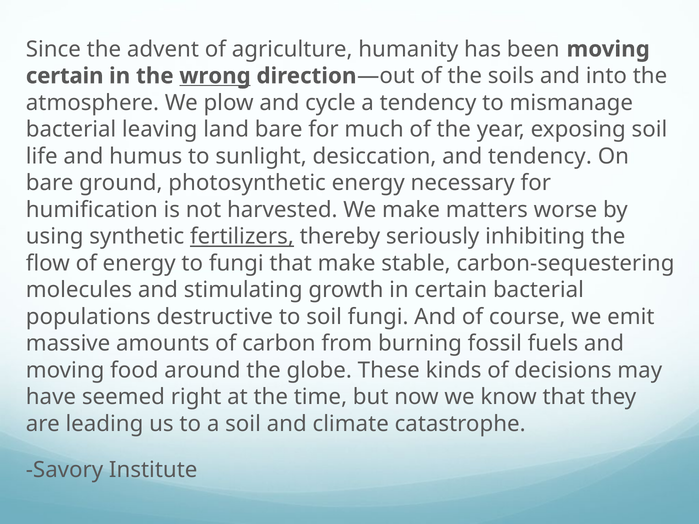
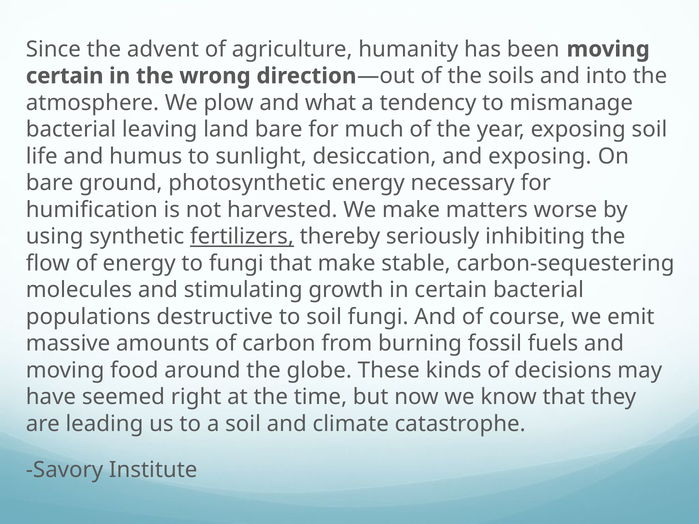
wrong underline: present -> none (215, 76)
cycle: cycle -> what (330, 103)
and tendency: tendency -> exposing (540, 156)
